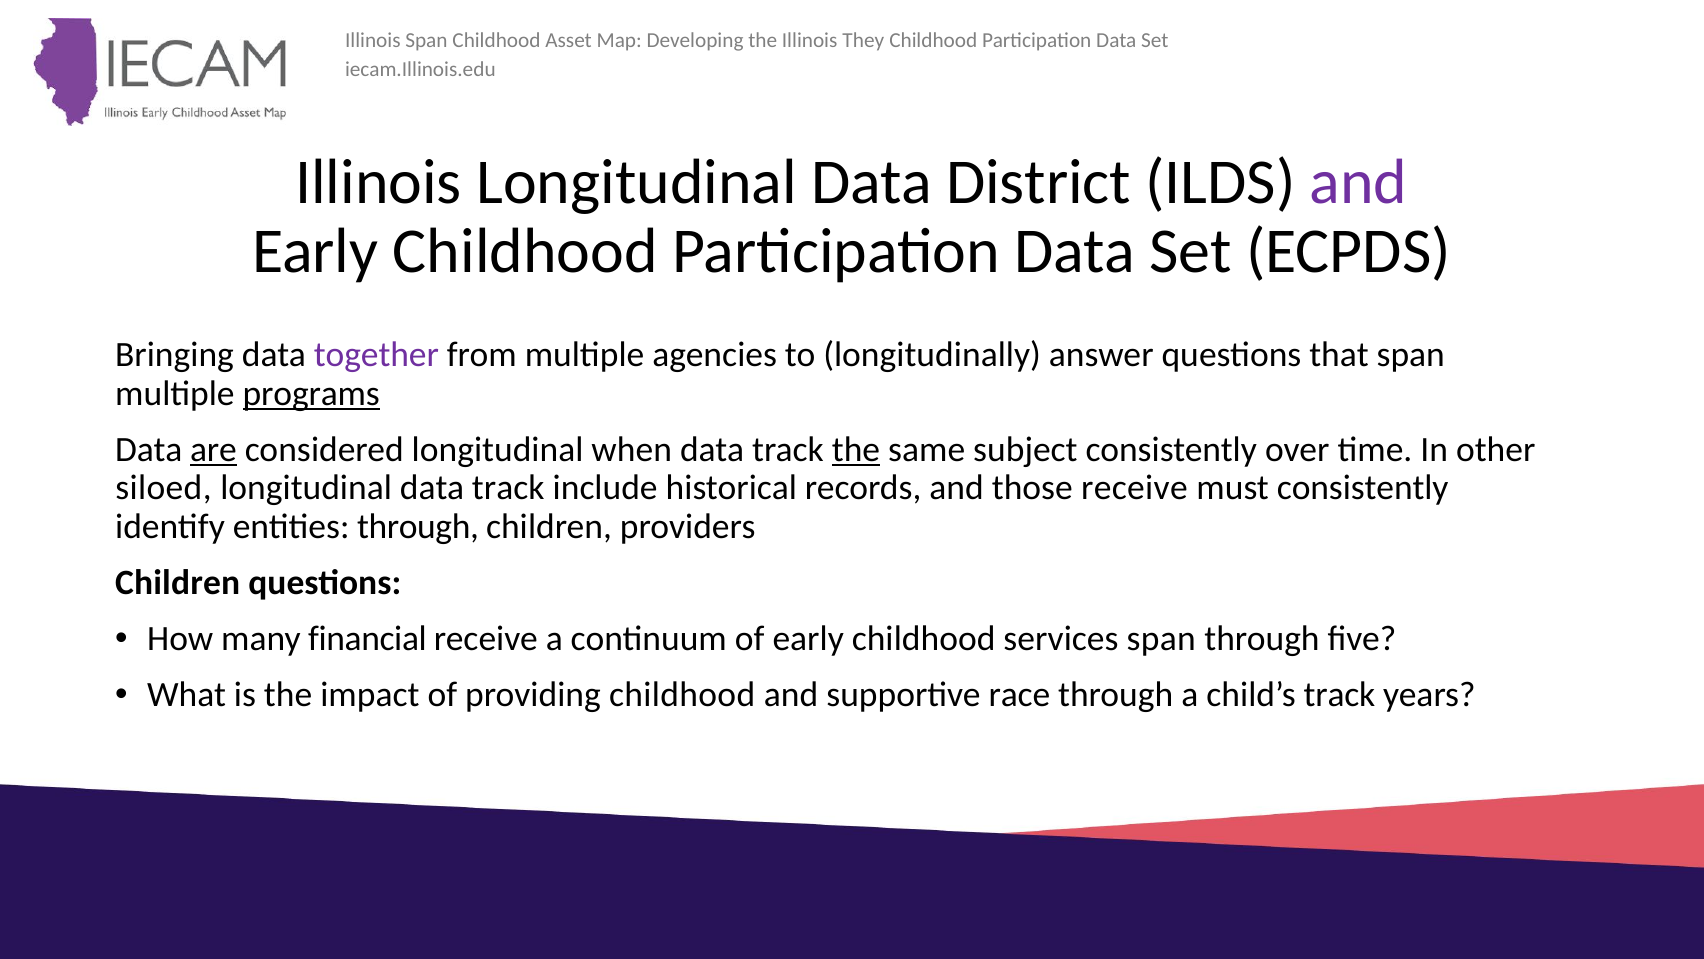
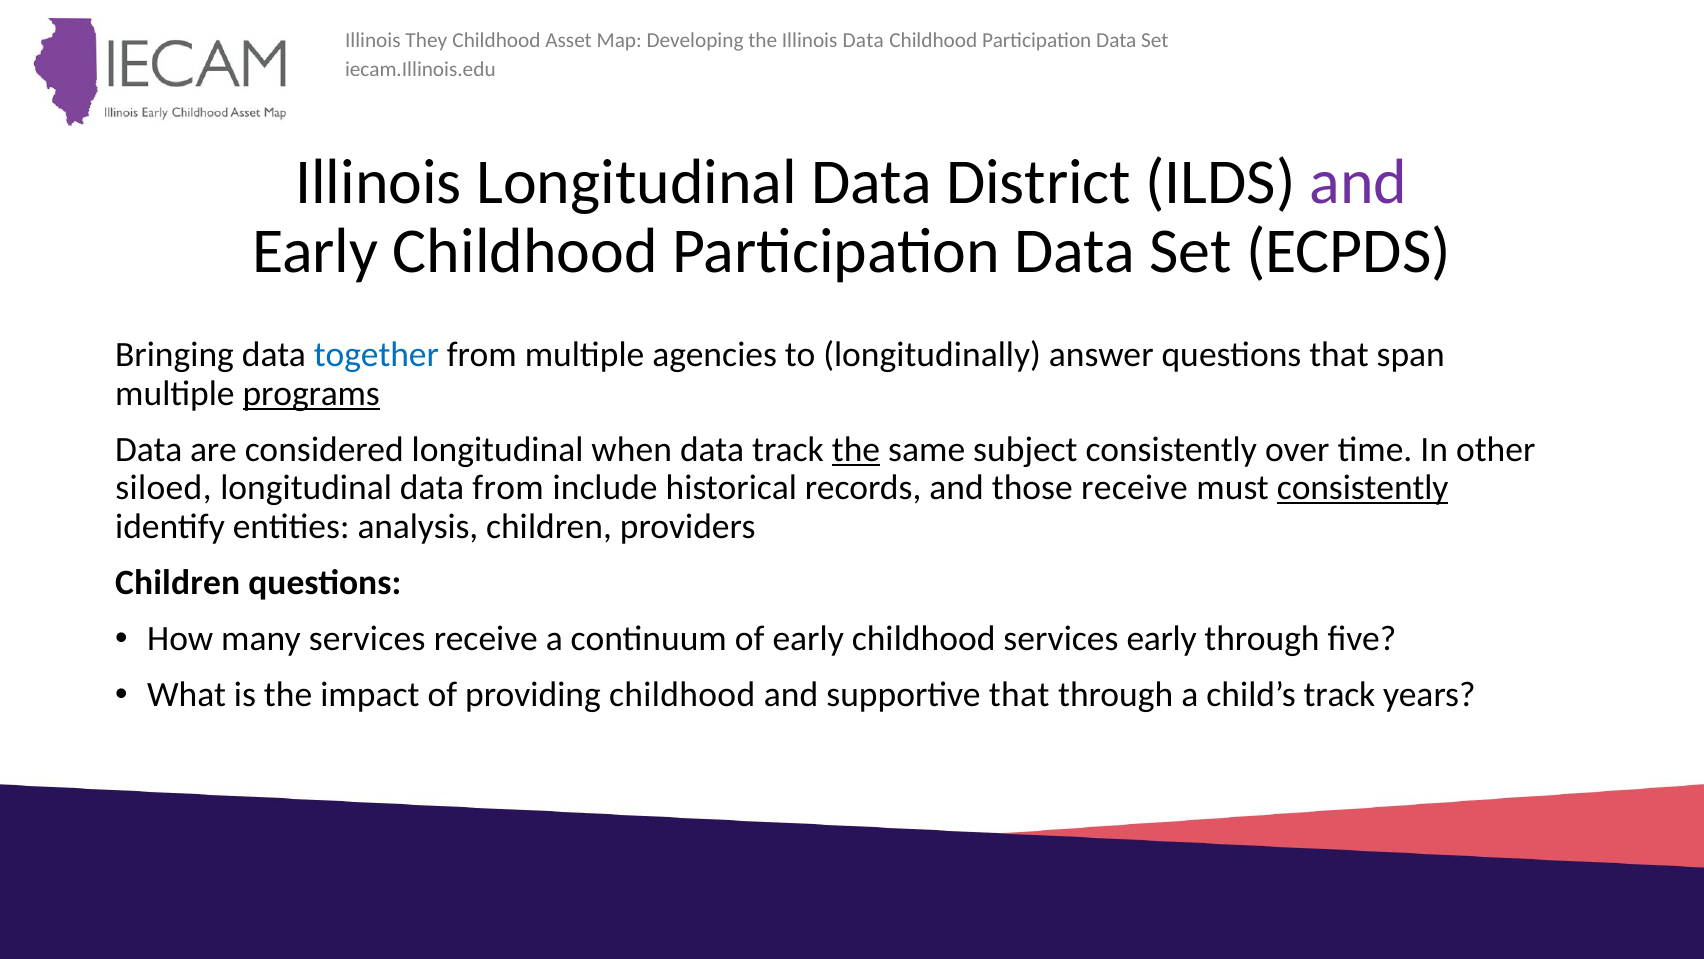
Illinois Span: Span -> They (426, 41)
Illinois They: They -> Data (863, 41)
together colour: purple -> blue (376, 355)
are underline: present -> none (213, 449)
longitudinal data track: track -> from (508, 488)
consistently underline: none -> present (1363, 488)
entities through: through -> analysis (418, 526)
many financial: financial -> services (367, 638)
services span: span -> early (1162, 638)
supportive race: race -> that (1019, 695)
